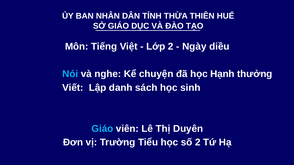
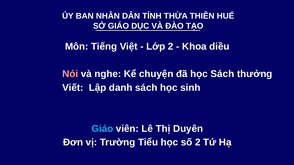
Ngày: Ngày -> Khoa (194, 47)
Nói colour: light blue -> pink (70, 74)
học Hạnh: Hạnh -> Sách (222, 74)
